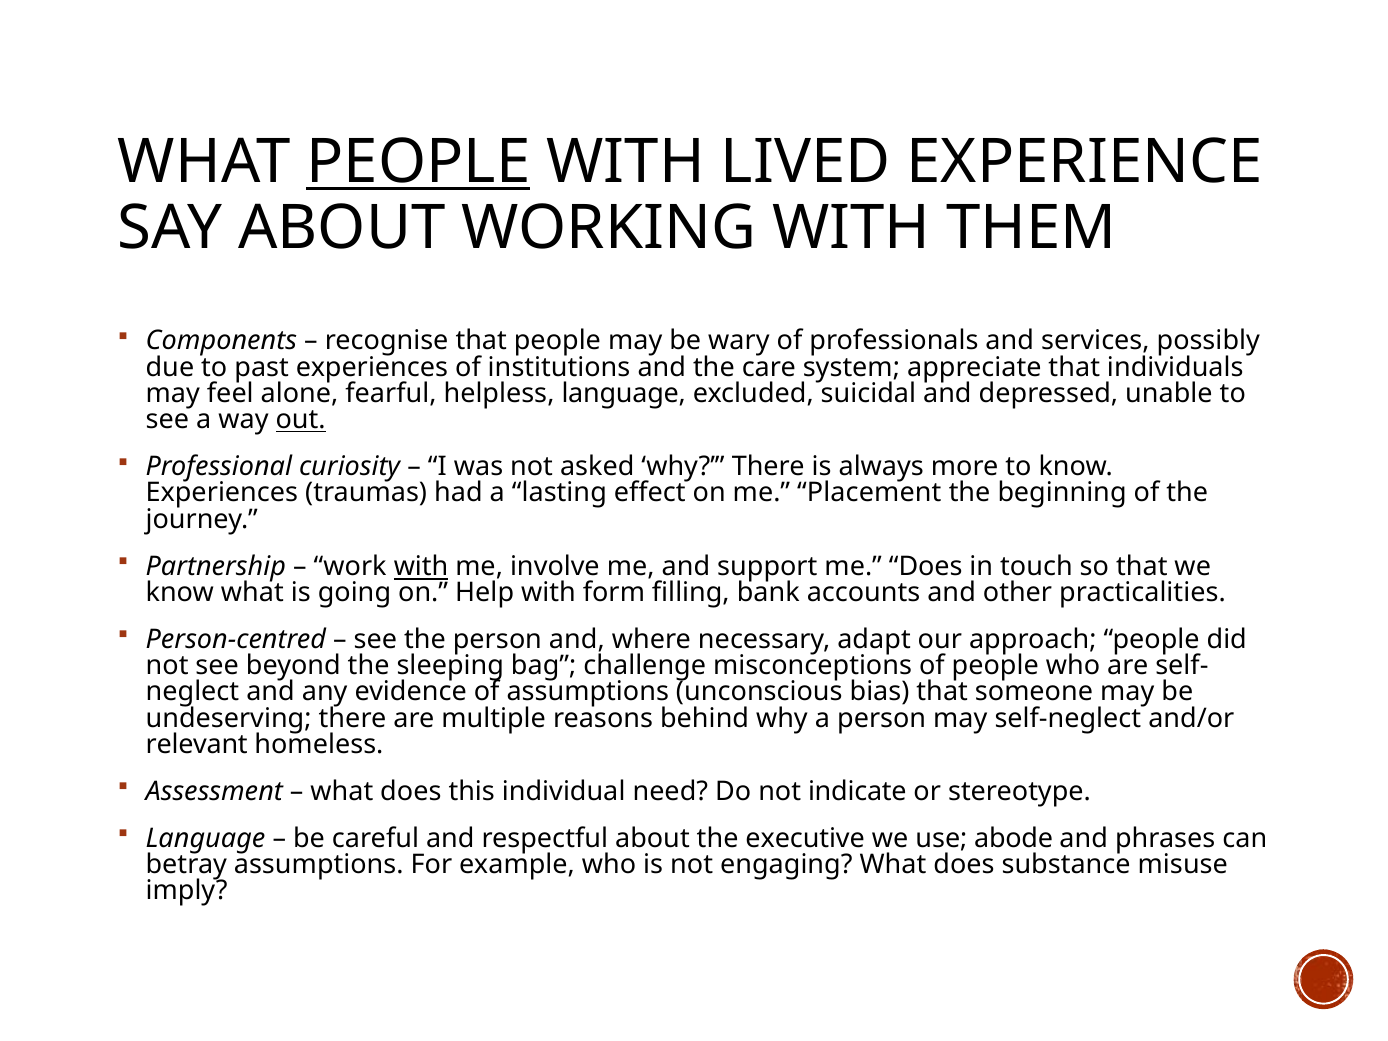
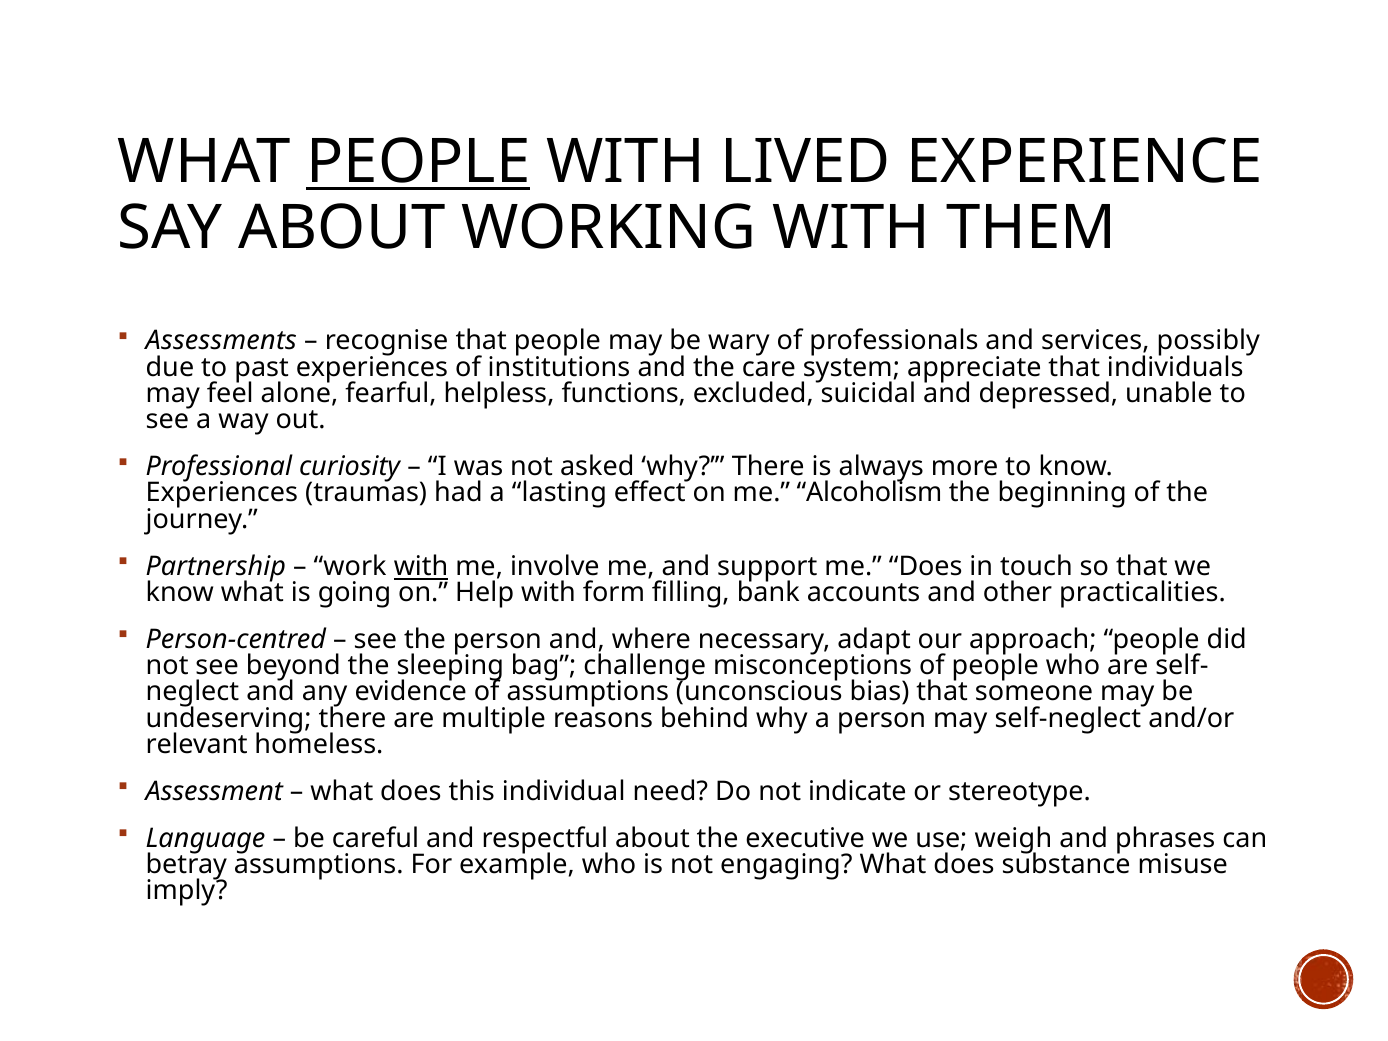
Components: Components -> Assessments (221, 341)
helpless language: language -> functions (624, 394)
out underline: present -> none (301, 420)
Placement: Placement -> Alcoholism (869, 493)
abode: abode -> weigh (1013, 838)
